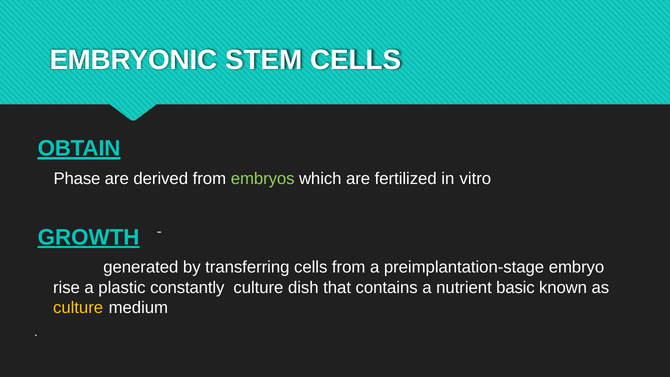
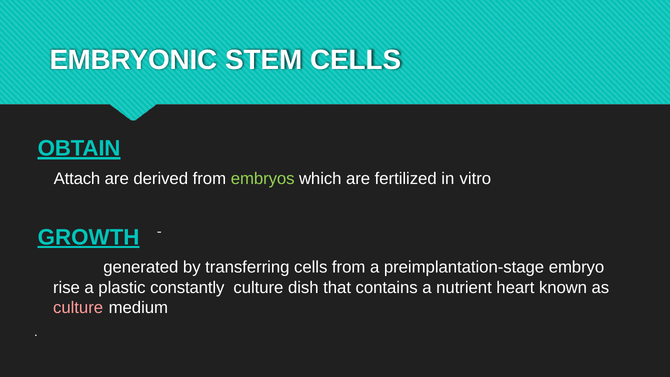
Phase: Phase -> Attach (77, 179)
basic: basic -> heart (515, 287)
culture colour: yellow -> pink (78, 308)
